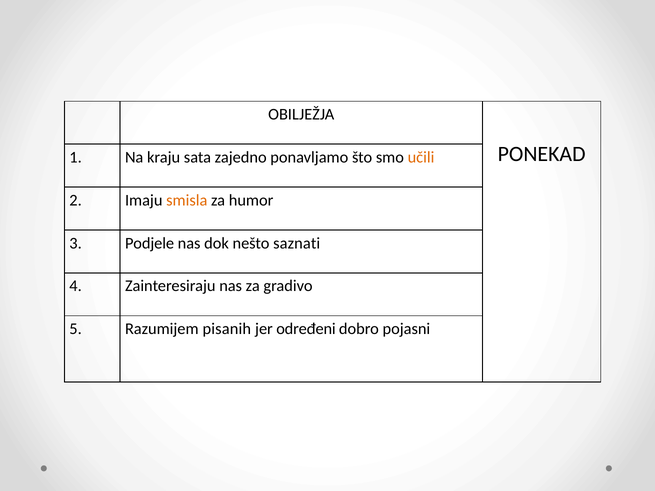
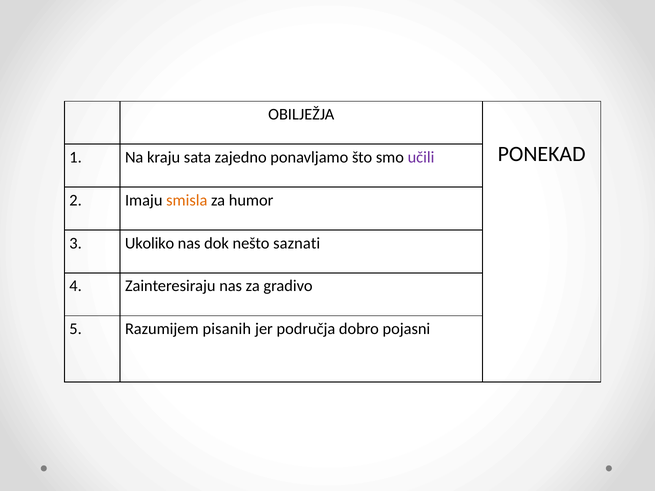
učili colour: orange -> purple (421, 157)
Podjele: Podjele -> Ukoliko (150, 243)
određeni: određeni -> područja (306, 329)
